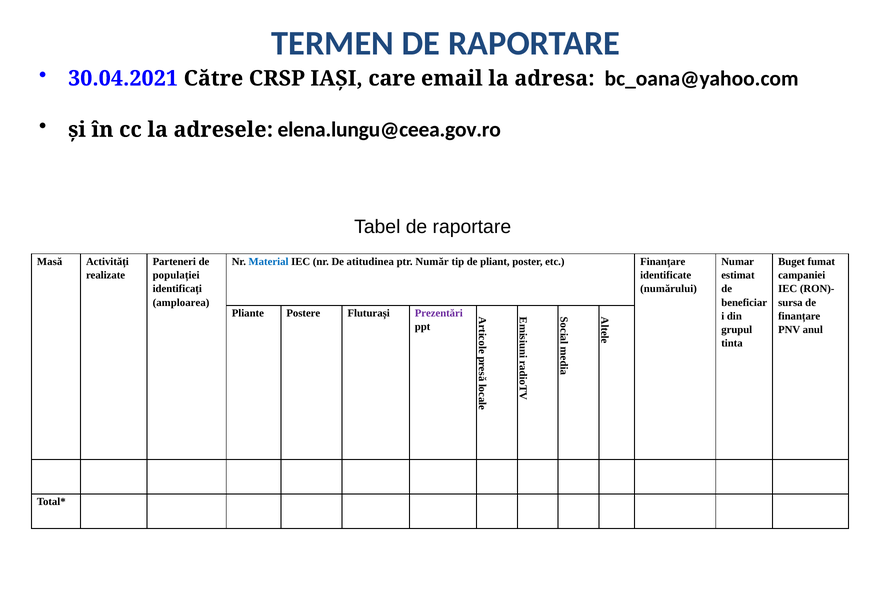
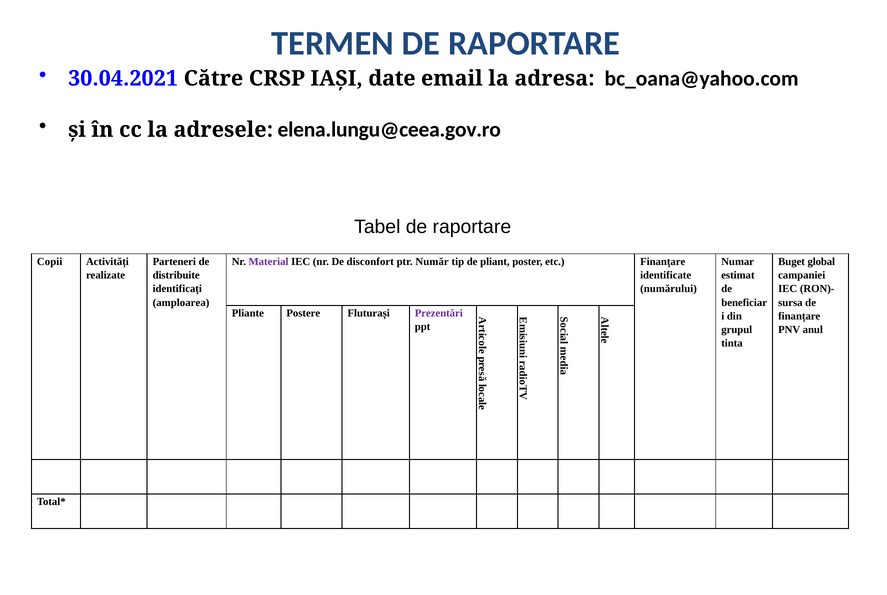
care: care -> date (392, 78)
Masă: Masă -> Copii (50, 261)
Material colour: blue -> purple (269, 261)
atitudinea: atitudinea -> disconfort (370, 261)
fumat: fumat -> global (821, 261)
populației: populației -> distribuite (176, 275)
